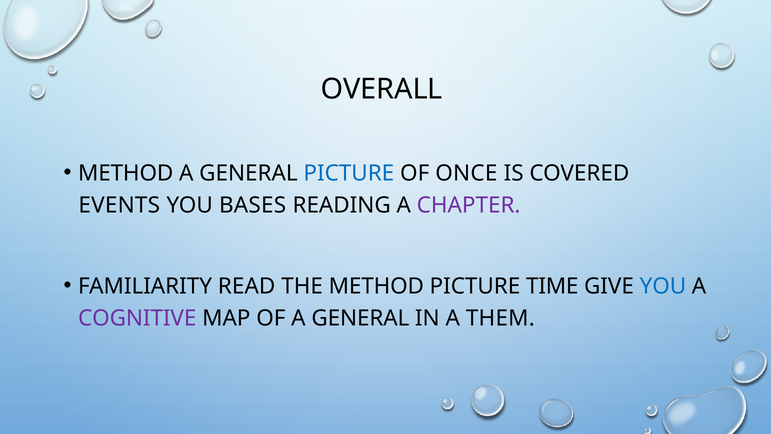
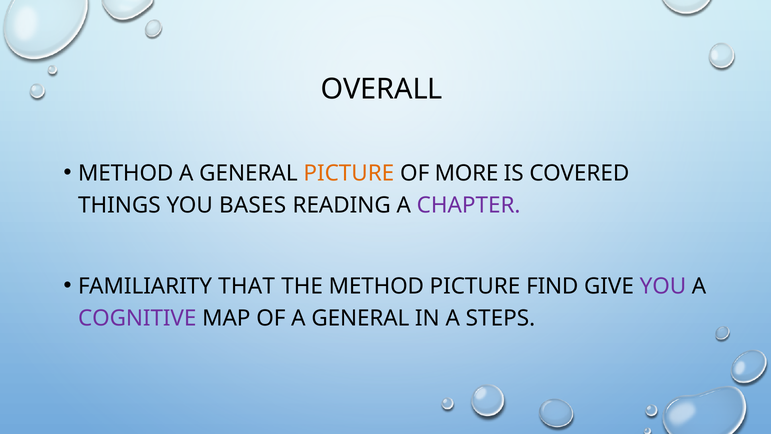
PICTURE colour: blue -> orange (349, 173)
ONCE: ONCE -> MORE (467, 173)
EVENTS: EVENTS -> THINGS (119, 205)
READ: READ -> THAT (247, 286)
TIME: TIME -> FIND (552, 286)
YOU colour: blue -> purple (663, 286)
THEM: THEM -> STEPS (500, 318)
